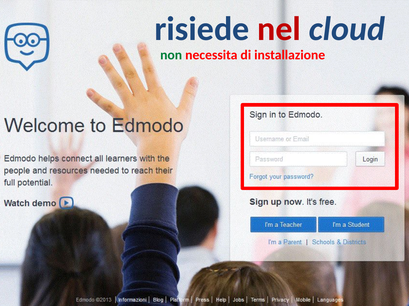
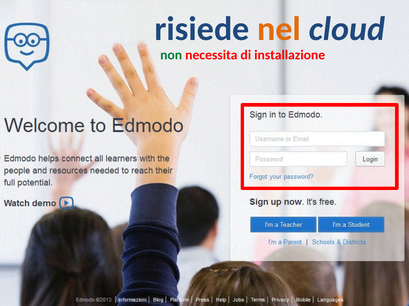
nel colour: red -> orange (279, 29)
